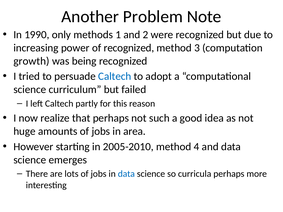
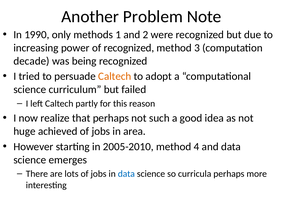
growth: growth -> decade (31, 61)
Caltech colour: blue -> orange (115, 76)
amounts: amounts -> achieved (58, 131)
